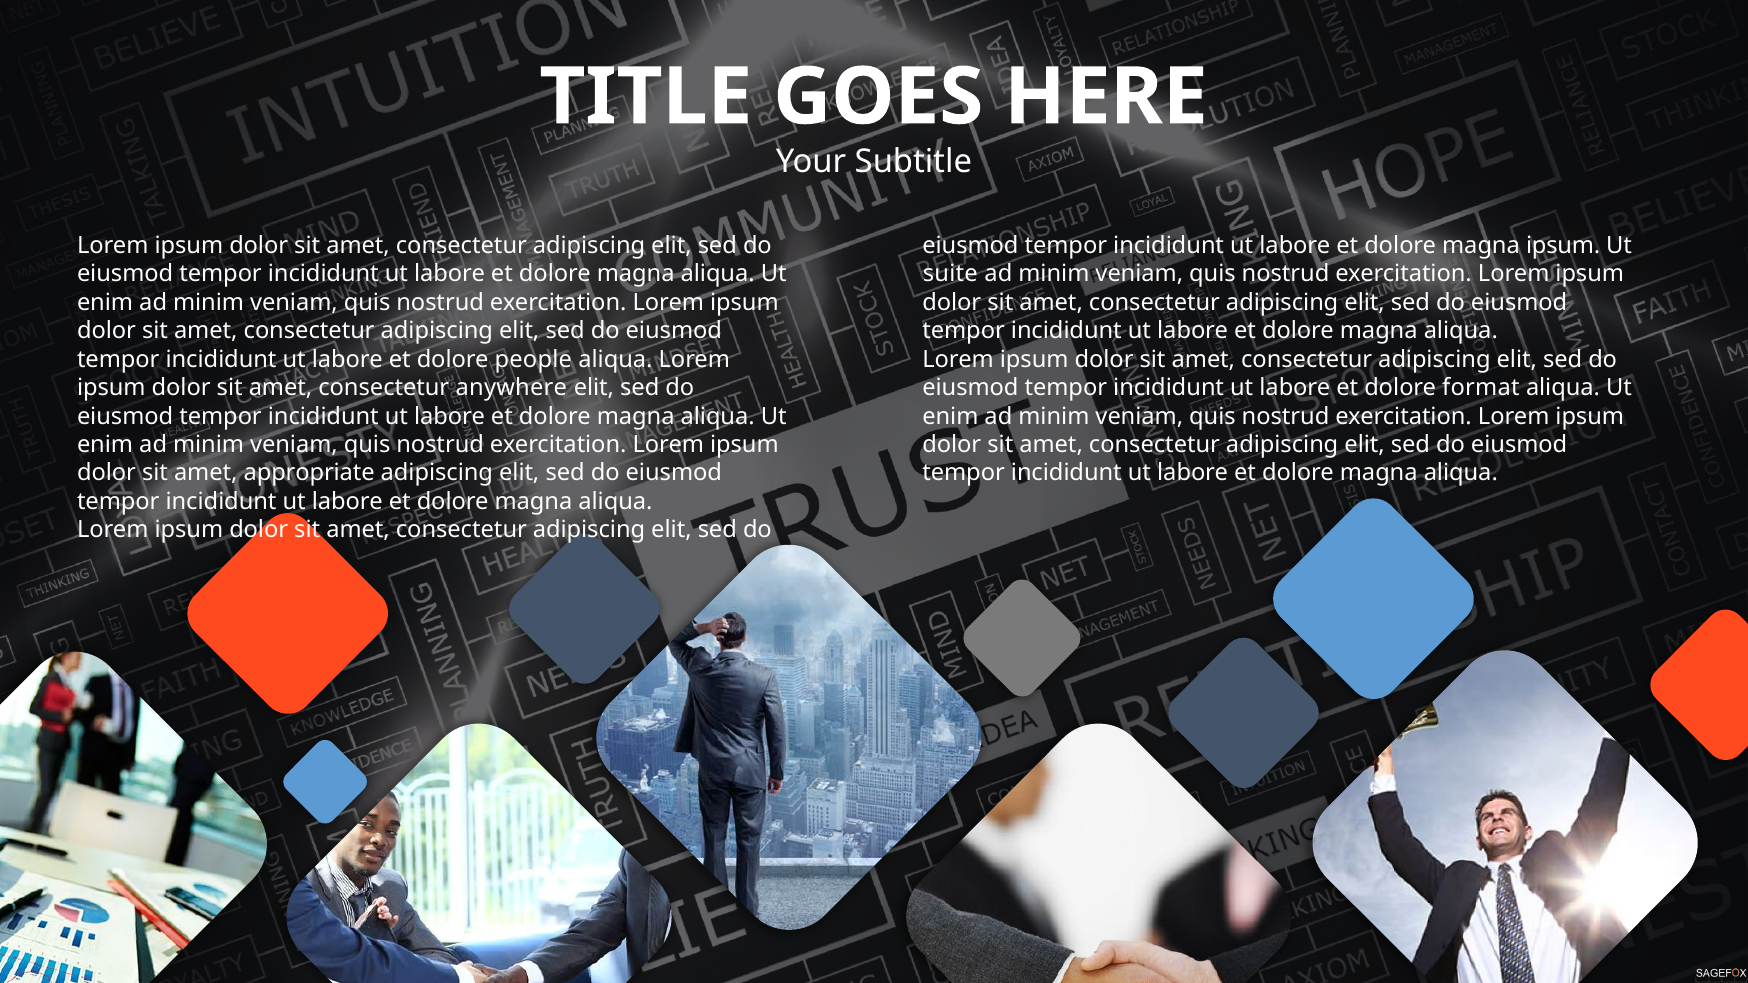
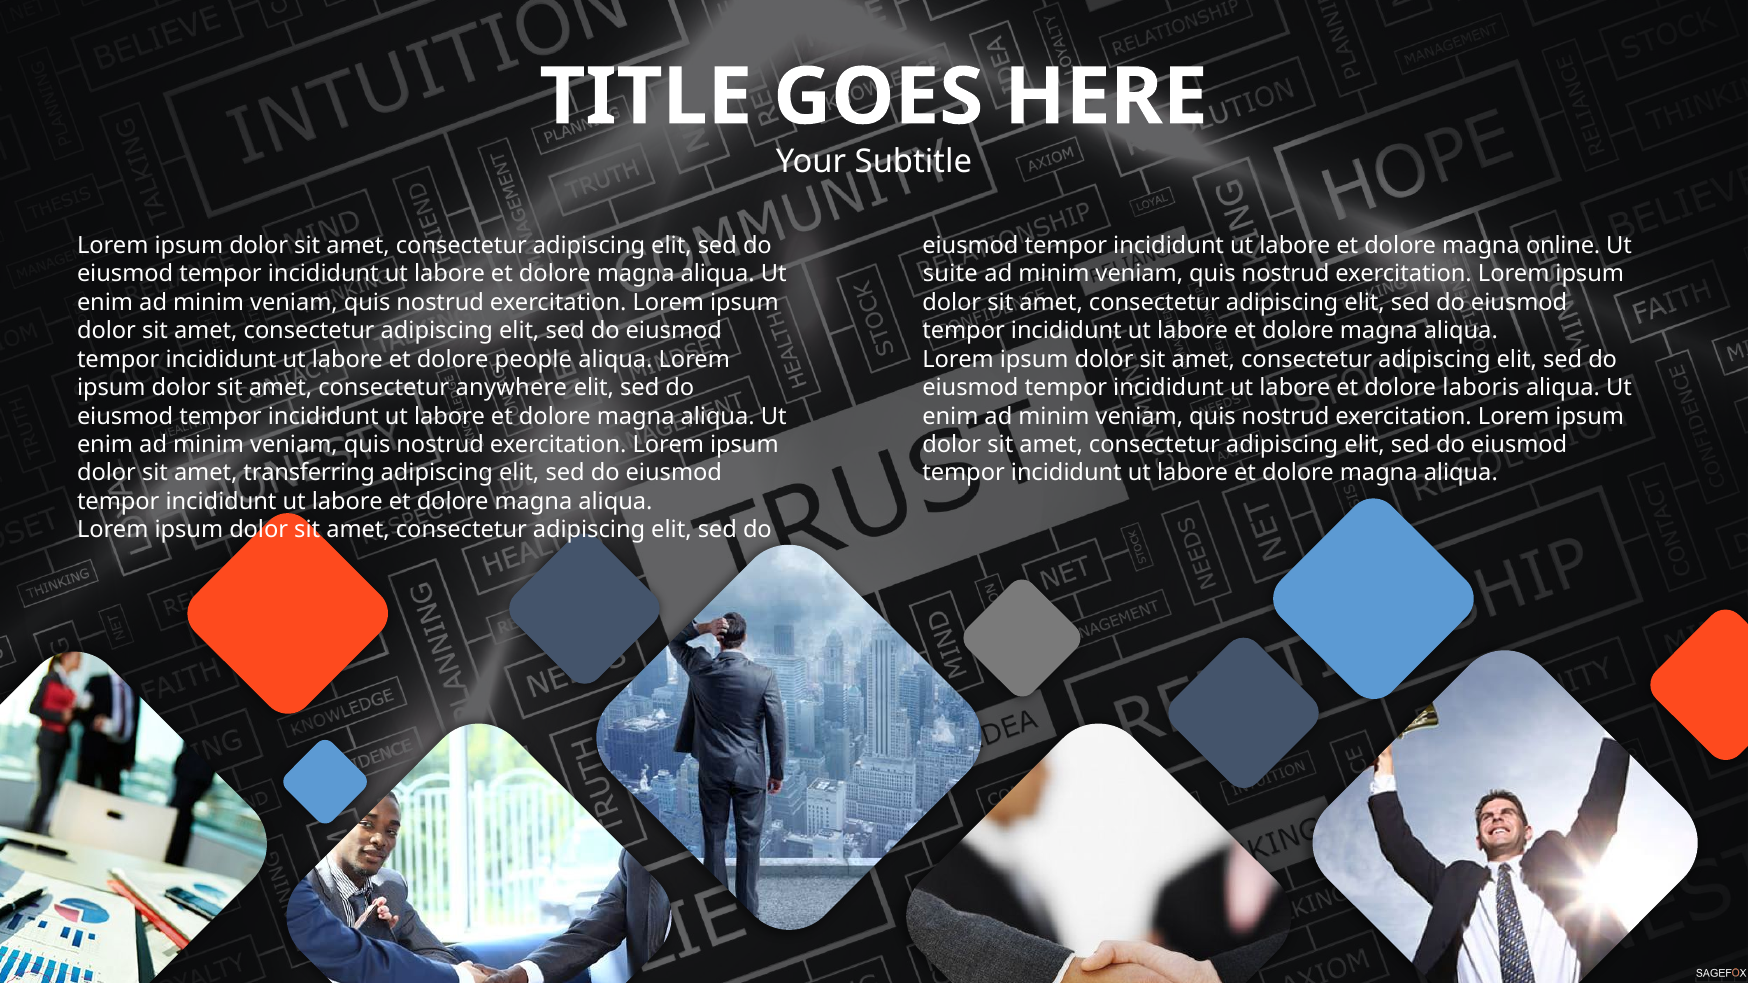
magna ipsum: ipsum -> online (1563, 246)
format: format -> laboris (1481, 388)
appropriate: appropriate -> transferring (309, 473)
